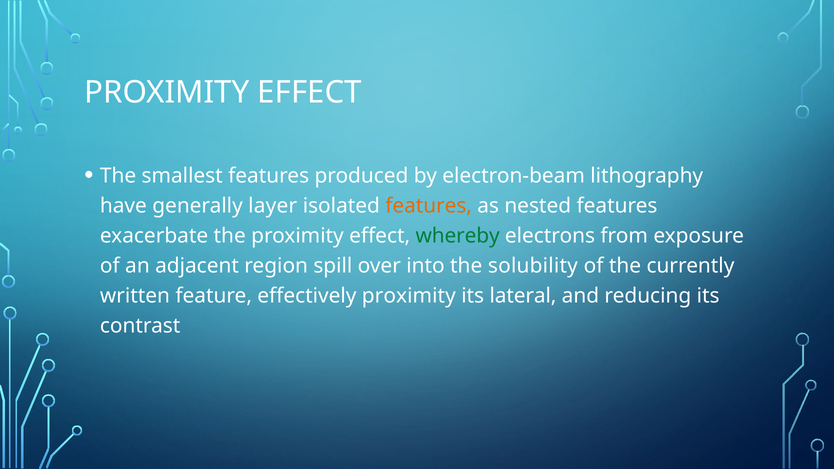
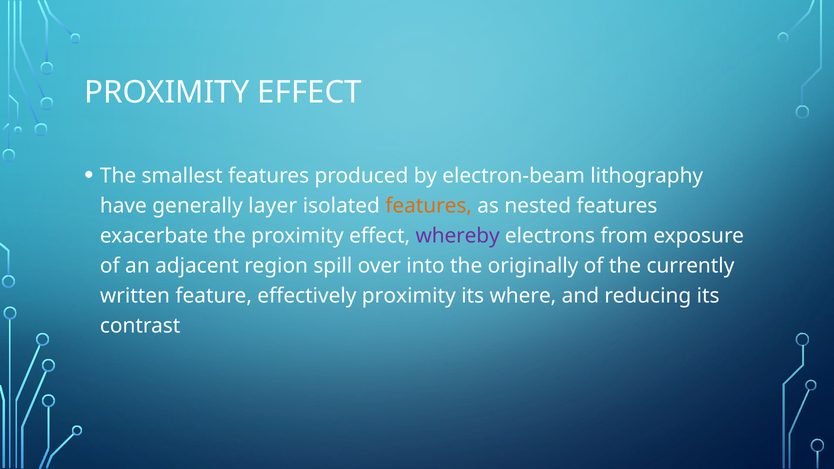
whereby colour: green -> purple (458, 236)
solubility: solubility -> originally (533, 266)
lateral: lateral -> where (523, 296)
